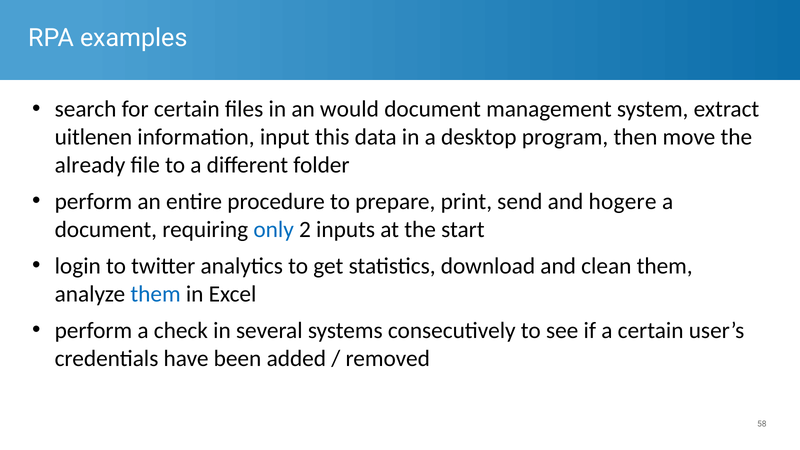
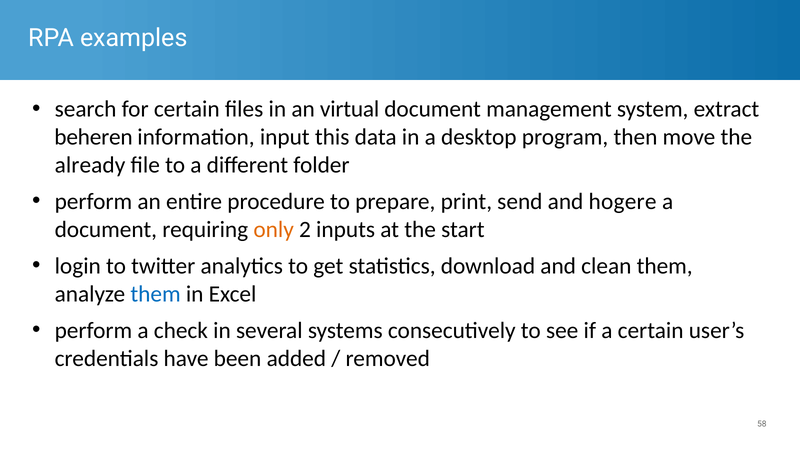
would: would -> virtual (350, 109)
uitlenen: uitlenen -> beheren (93, 137)
only colour: blue -> orange (274, 230)
